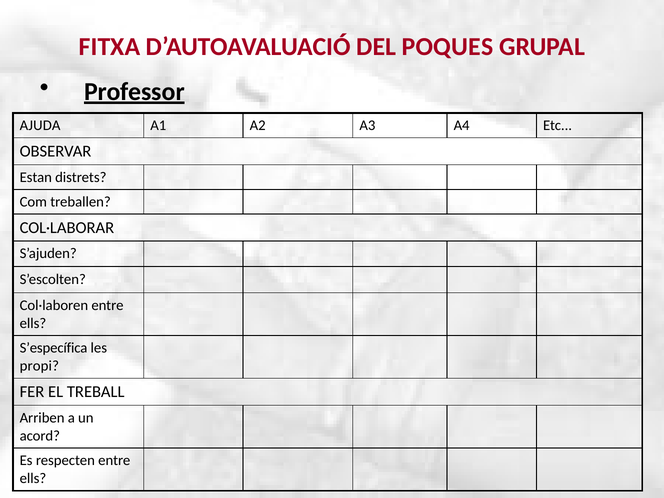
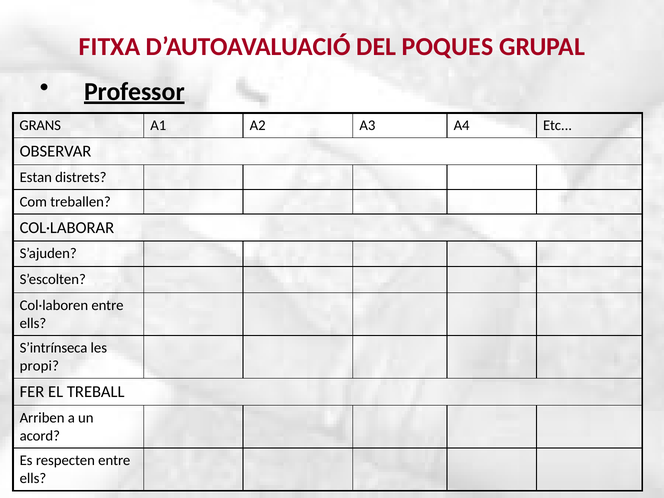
AJUDA: AJUDA -> GRANS (40, 126)
S’específica: S’específica -> S’intrínseca (54, 348)
